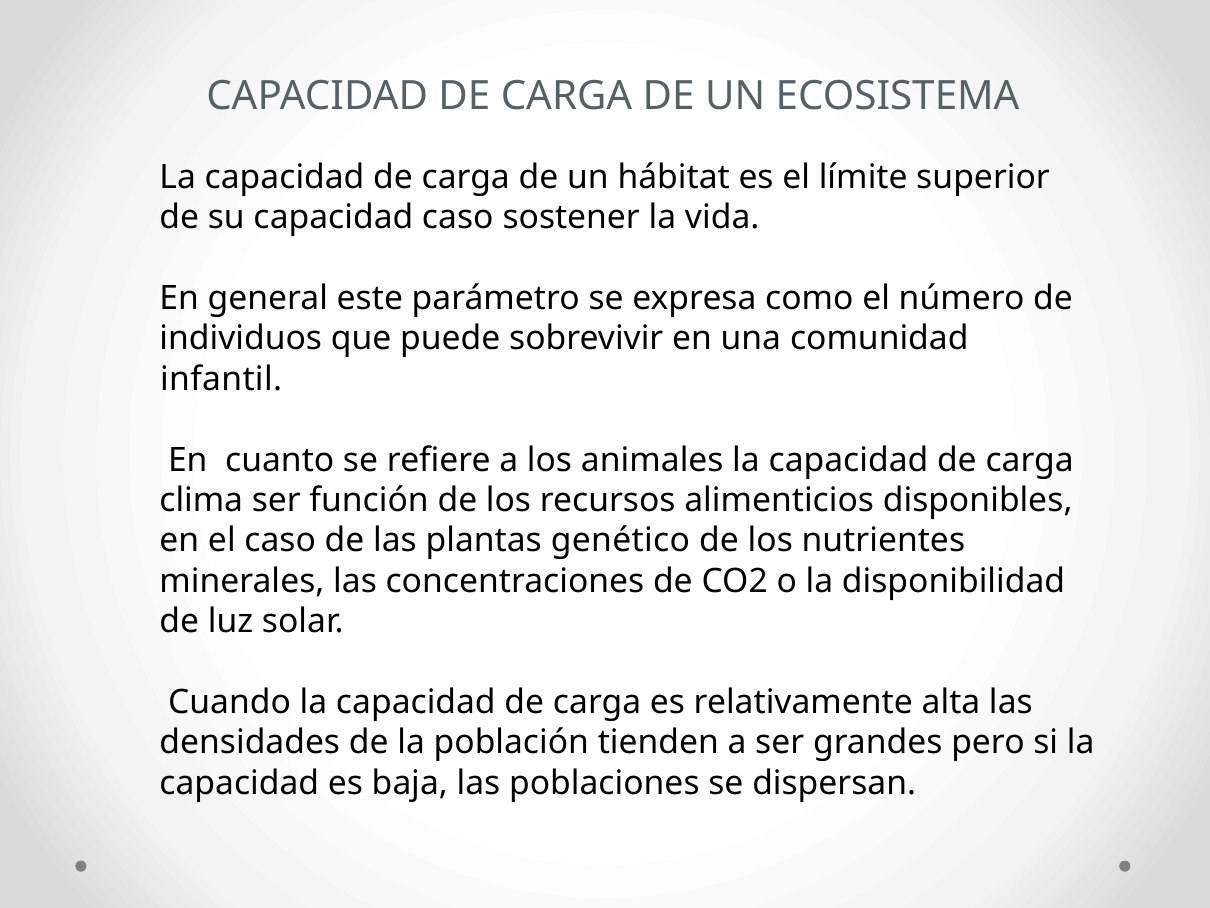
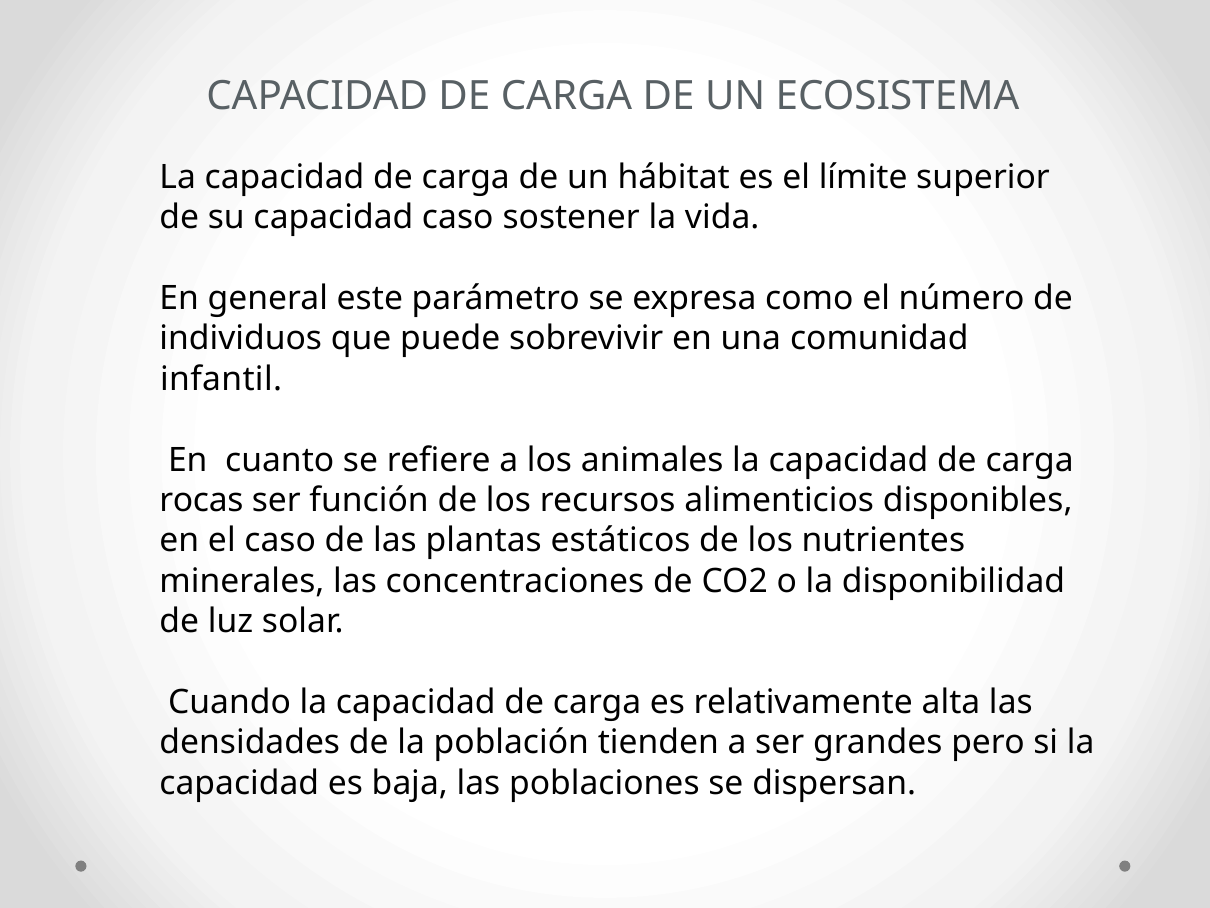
clima: clima -> rocas (201, 500)
genético: genético -> estáticos (621, 540)
